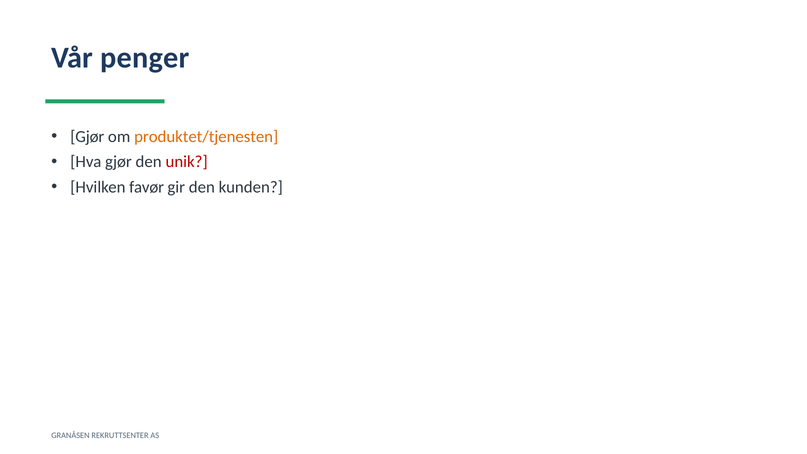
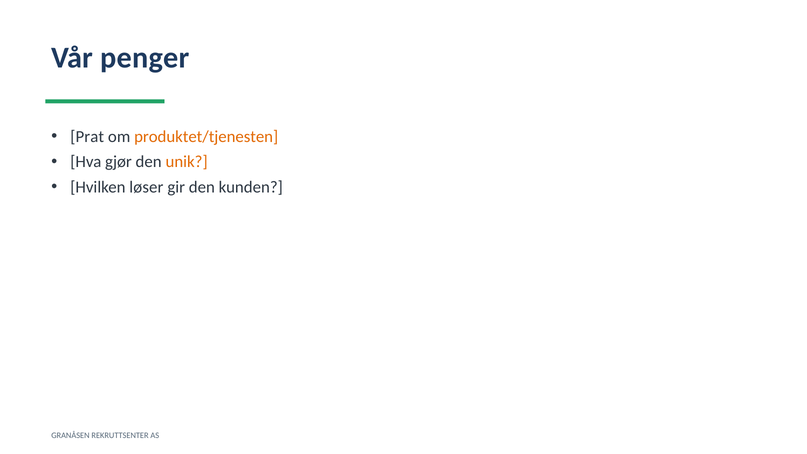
Gjør: Gjør -> Prat (87, 137)
unik colour: red -> orange (187, 162)
favør: favør -> løser (146, 187)
